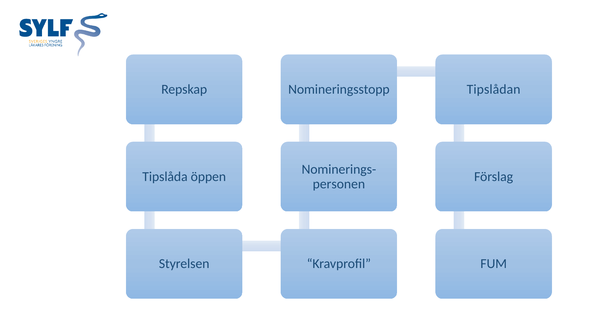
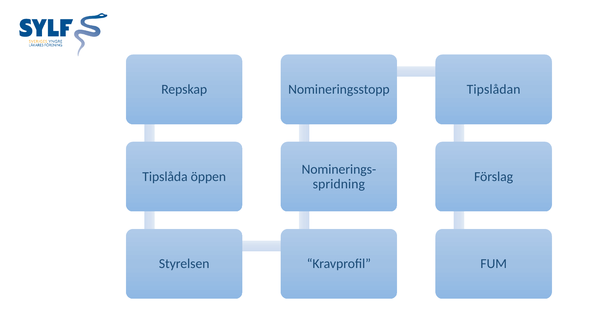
personen: personen -> spridning (339, 184)
